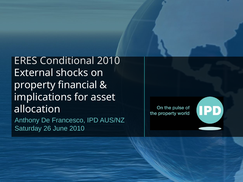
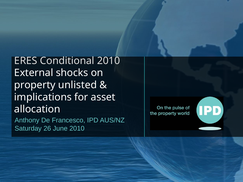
financial: financial -> unlisted (77, 85)
